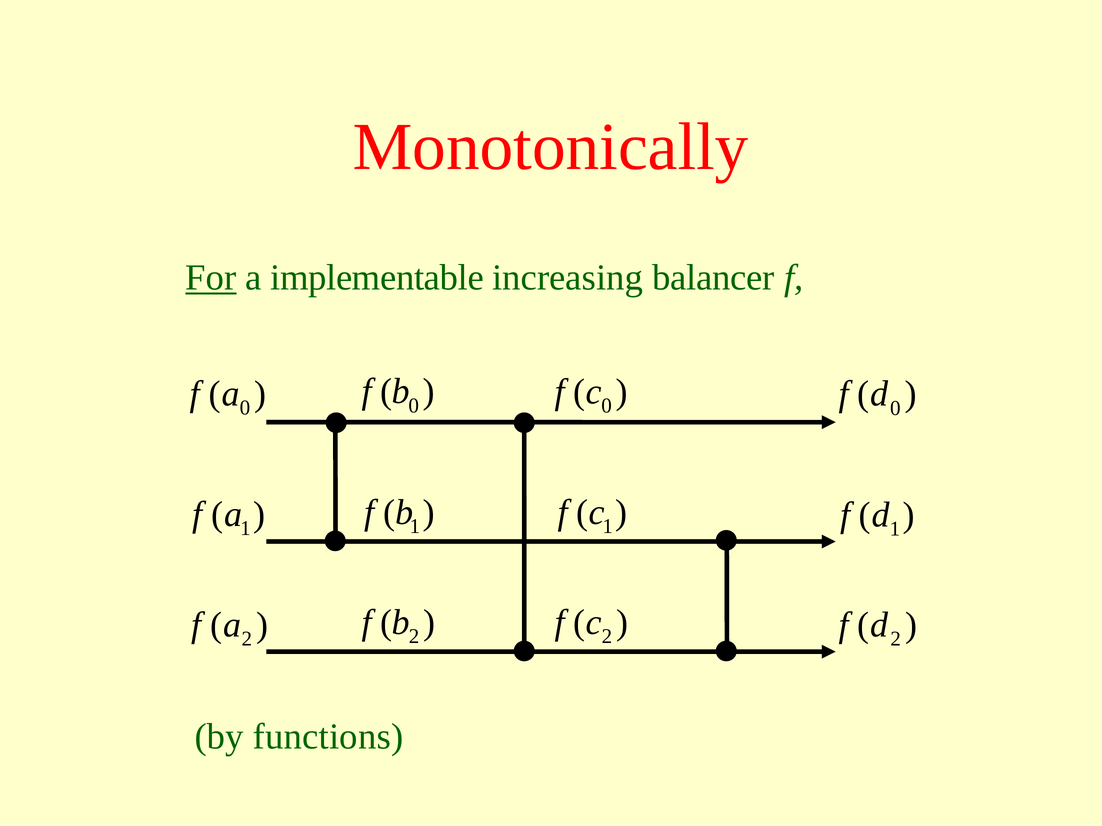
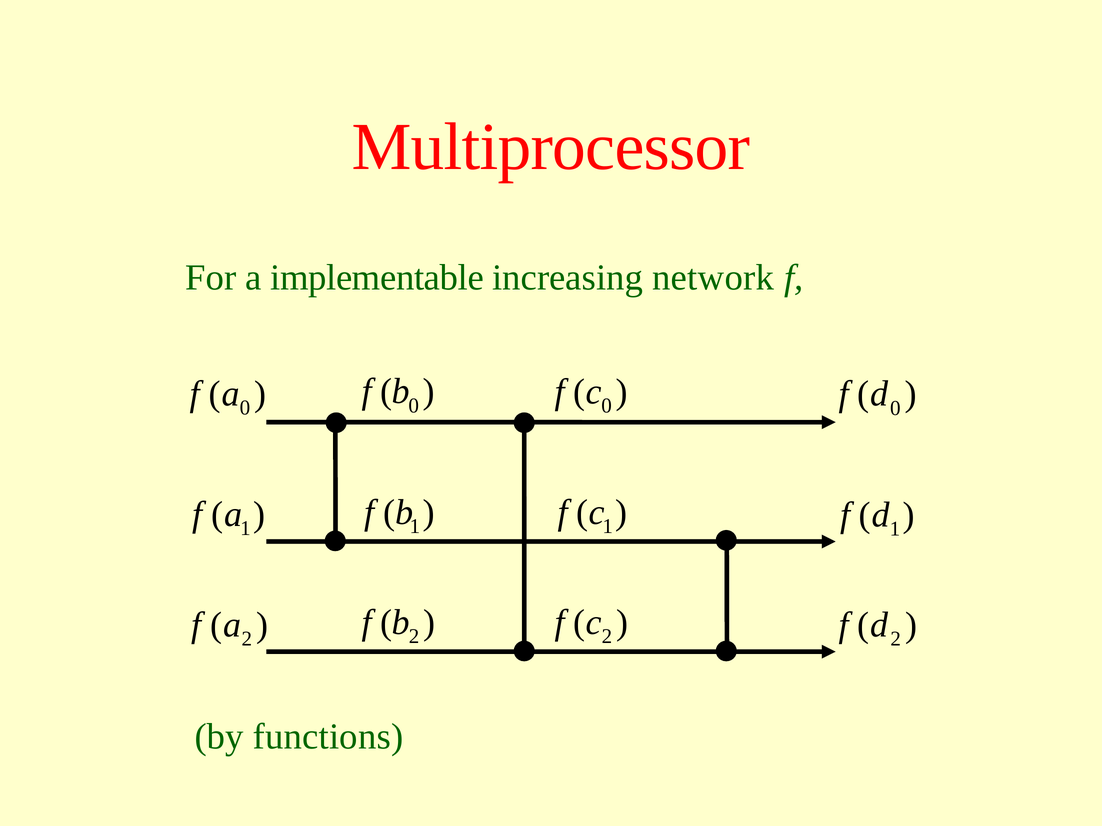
Monotonically: Monotonically -> Multiprocessor (551, 147)
For underline: present -> none (211, 278)
balancer: balancer -> network (713, 278)
